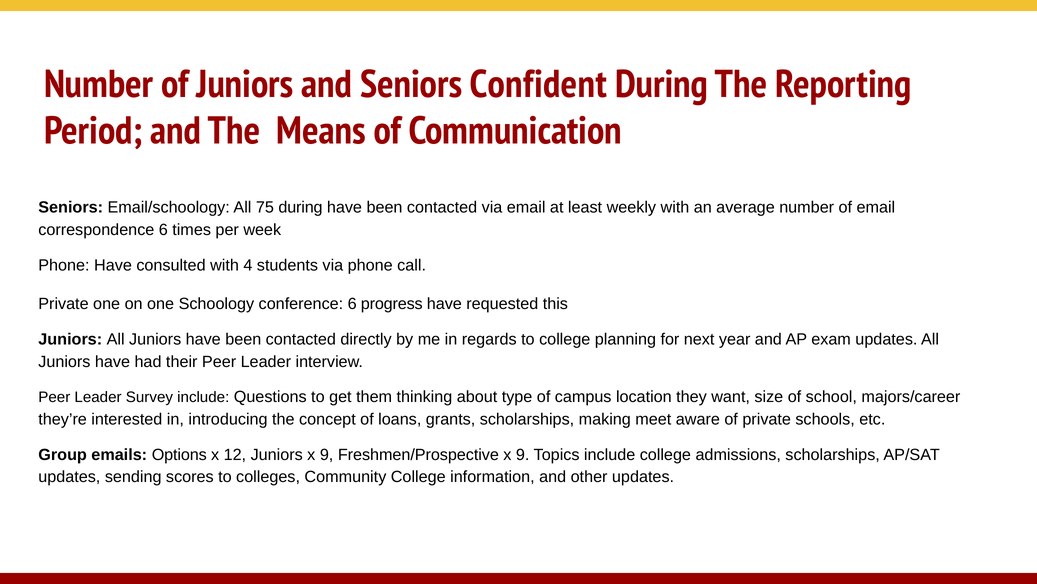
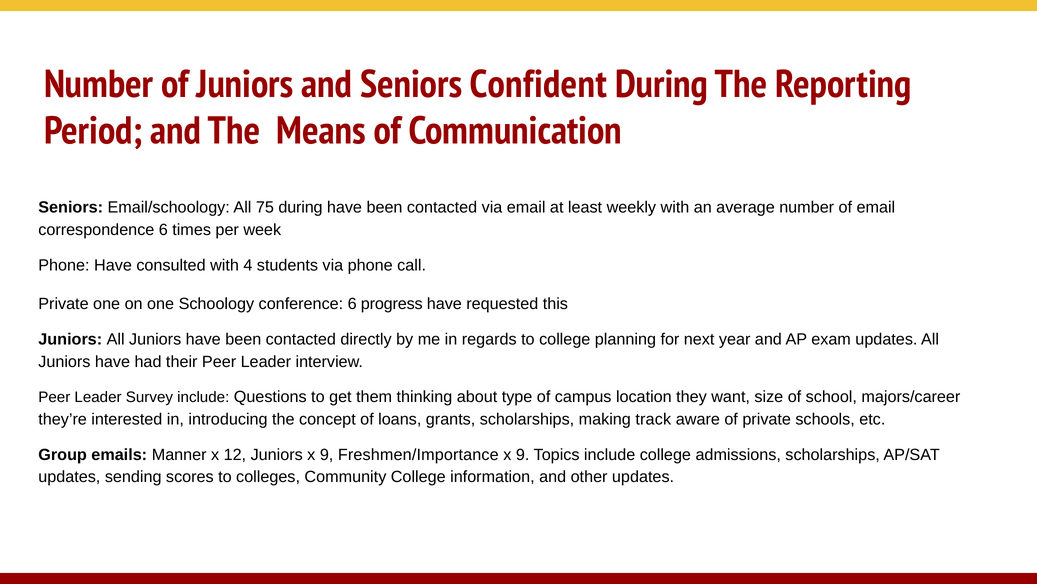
meet: meet -> track (653, 419)
Options: Options -> Manner (179, 454)
Freshmen/Prospective: Freshmen/Prospective -> Freshmen/Importance (418, 454)
